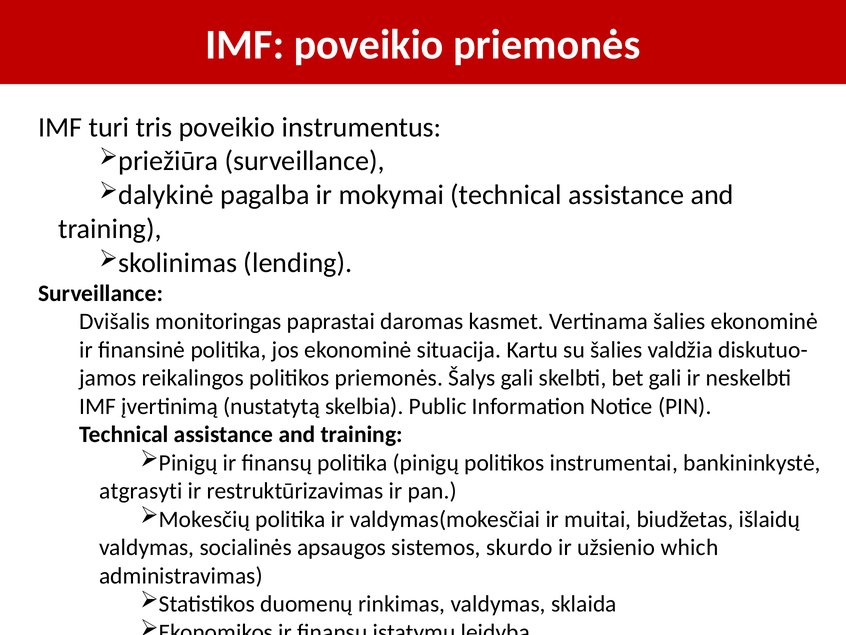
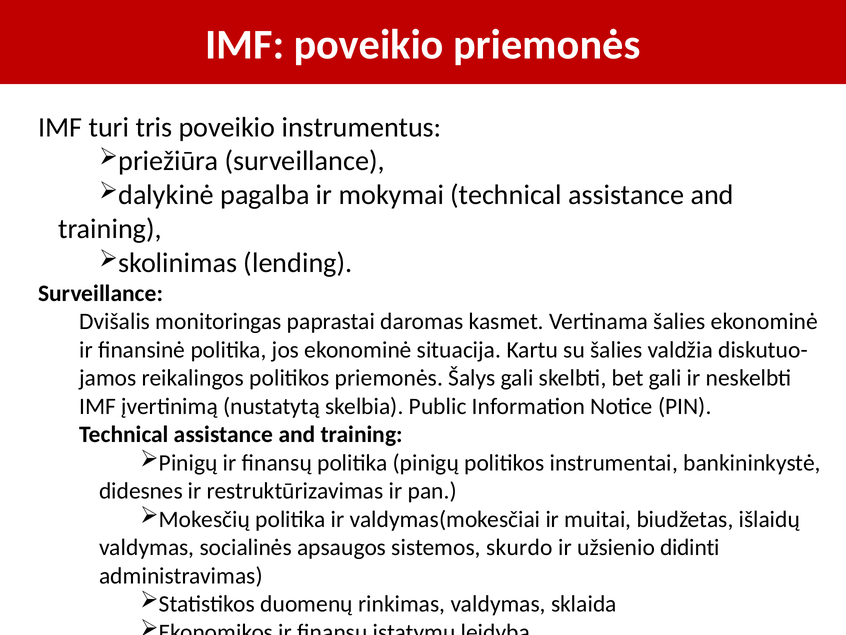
atgrasyti: atgrasyti -> didesnes (141, 491)
which: which -> didinti (690, 547)
